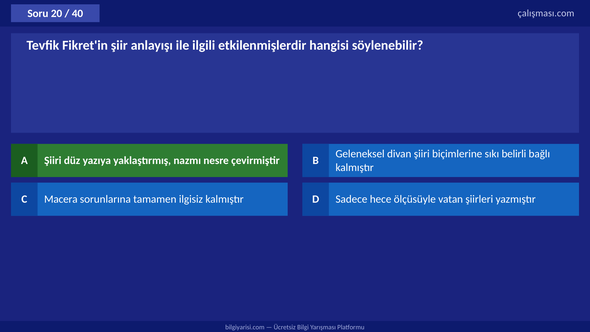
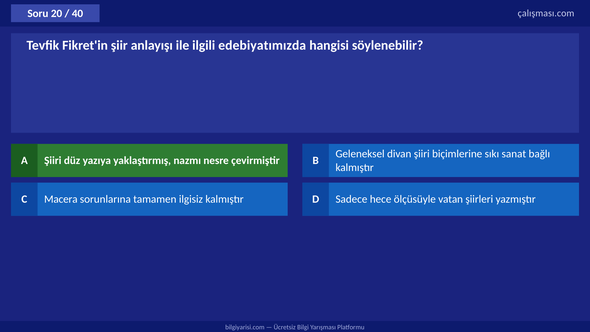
etkilenmişlerdir: etkilenmişlerdir -> edebiyatımızda (262, 45)
belirli: belirli -> sanat (514, 154)
